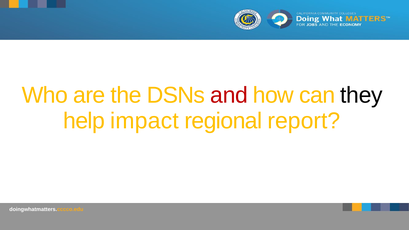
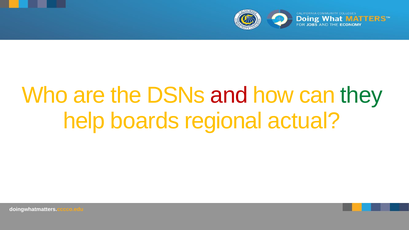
they colour: black -> green (361, 95)
impact: impact -> boards (145, 121)
report: report -> actual (304, 121)
